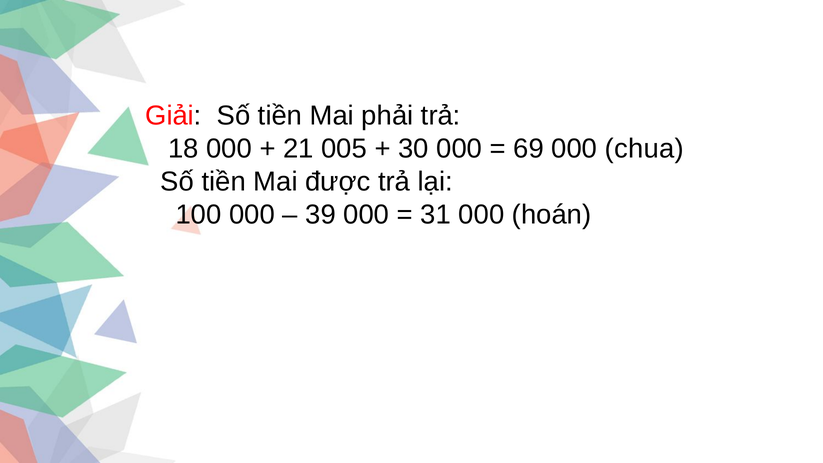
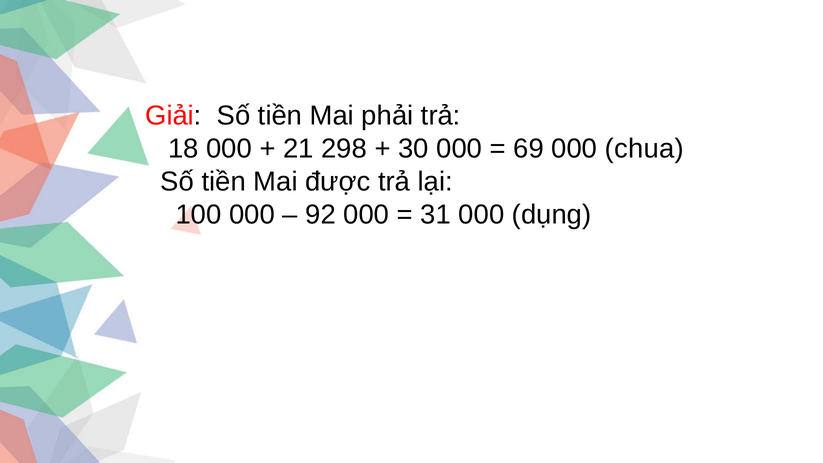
005: 005 -> 298 (344, 149)
39: 39 -> 92 (321, 215)
hoán: hoán -> dụng (552, 215)
